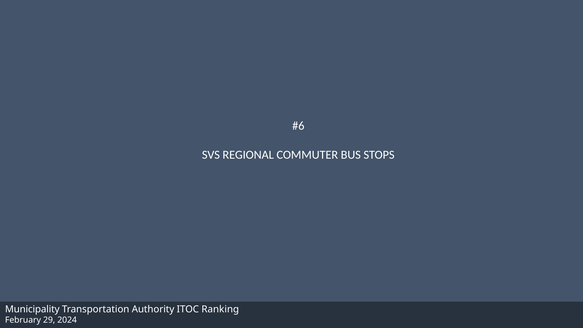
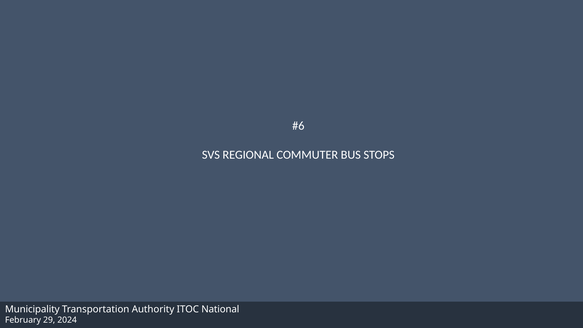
Ranking: Ranking -> National (220, 309)
